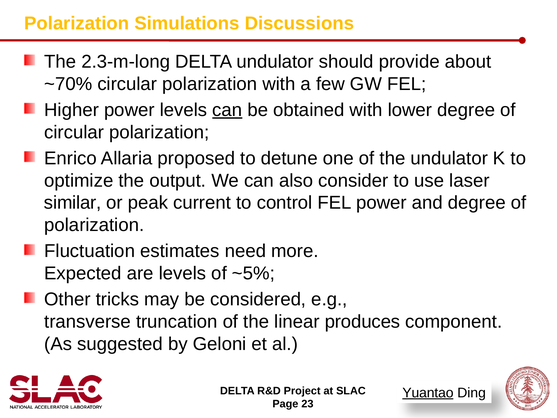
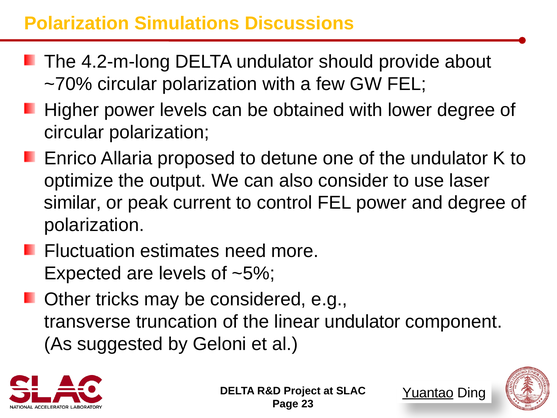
2.3-m-long: 2.3-m-long -> 4.2-m-long (126, 62)
can underline: present -> none (227, 110)
linear produces: produces -> undulator (362, 322)
